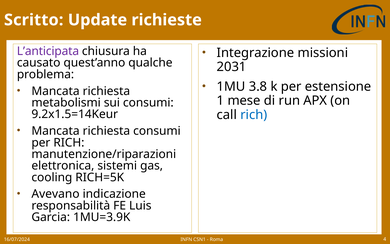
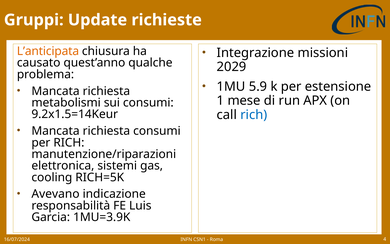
Scritto: Scritto -> Gruppi (34, 20)
L’anticipata colour: purple -> orange (48, 51)
2031: 2031 -> 2029 (232, 67)
3.8: 3.8 -> 5.9 (258, 87)
